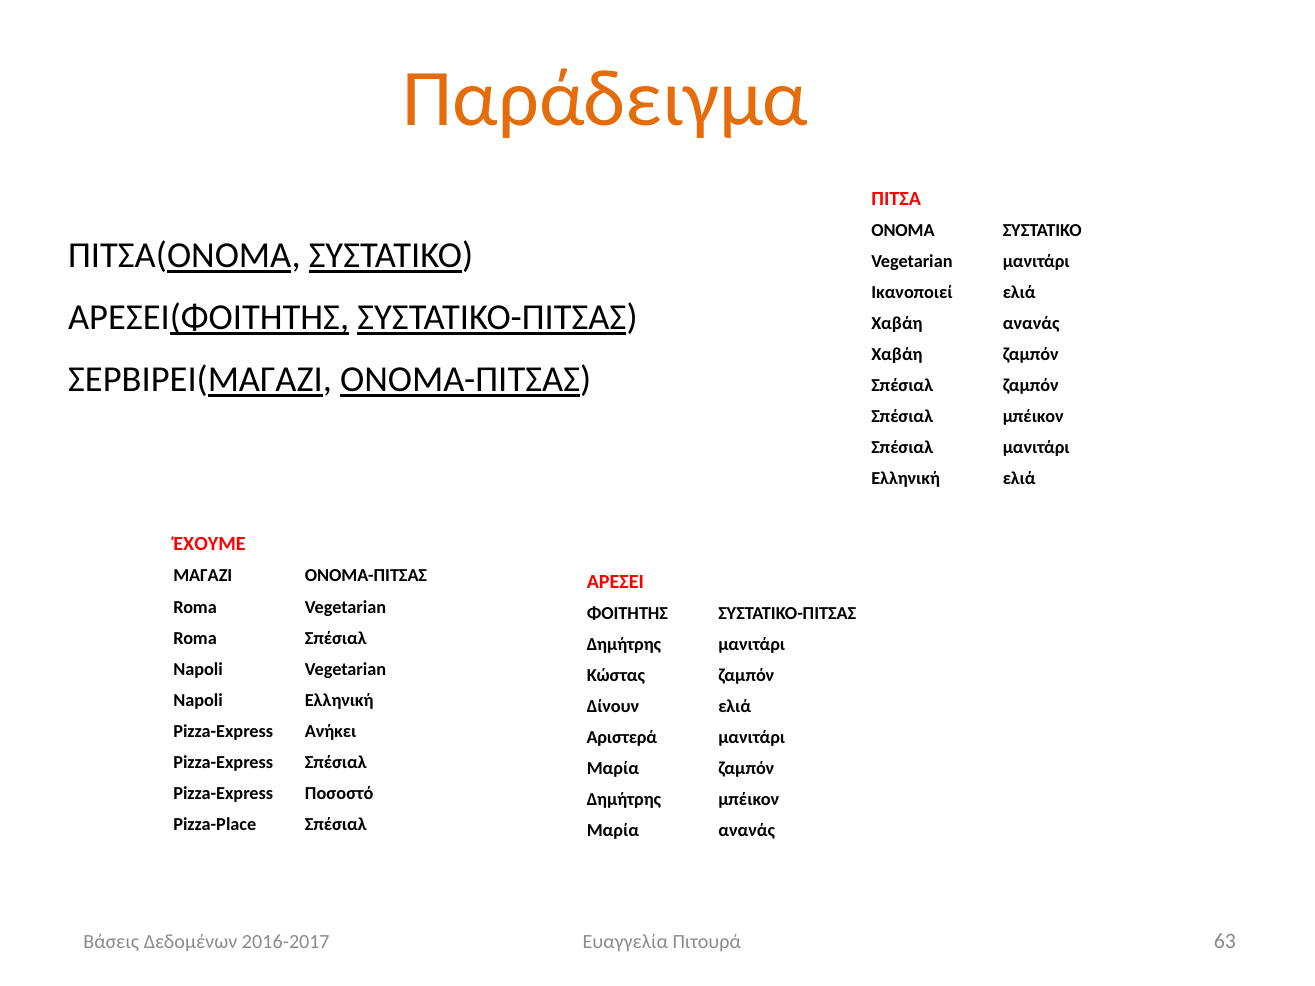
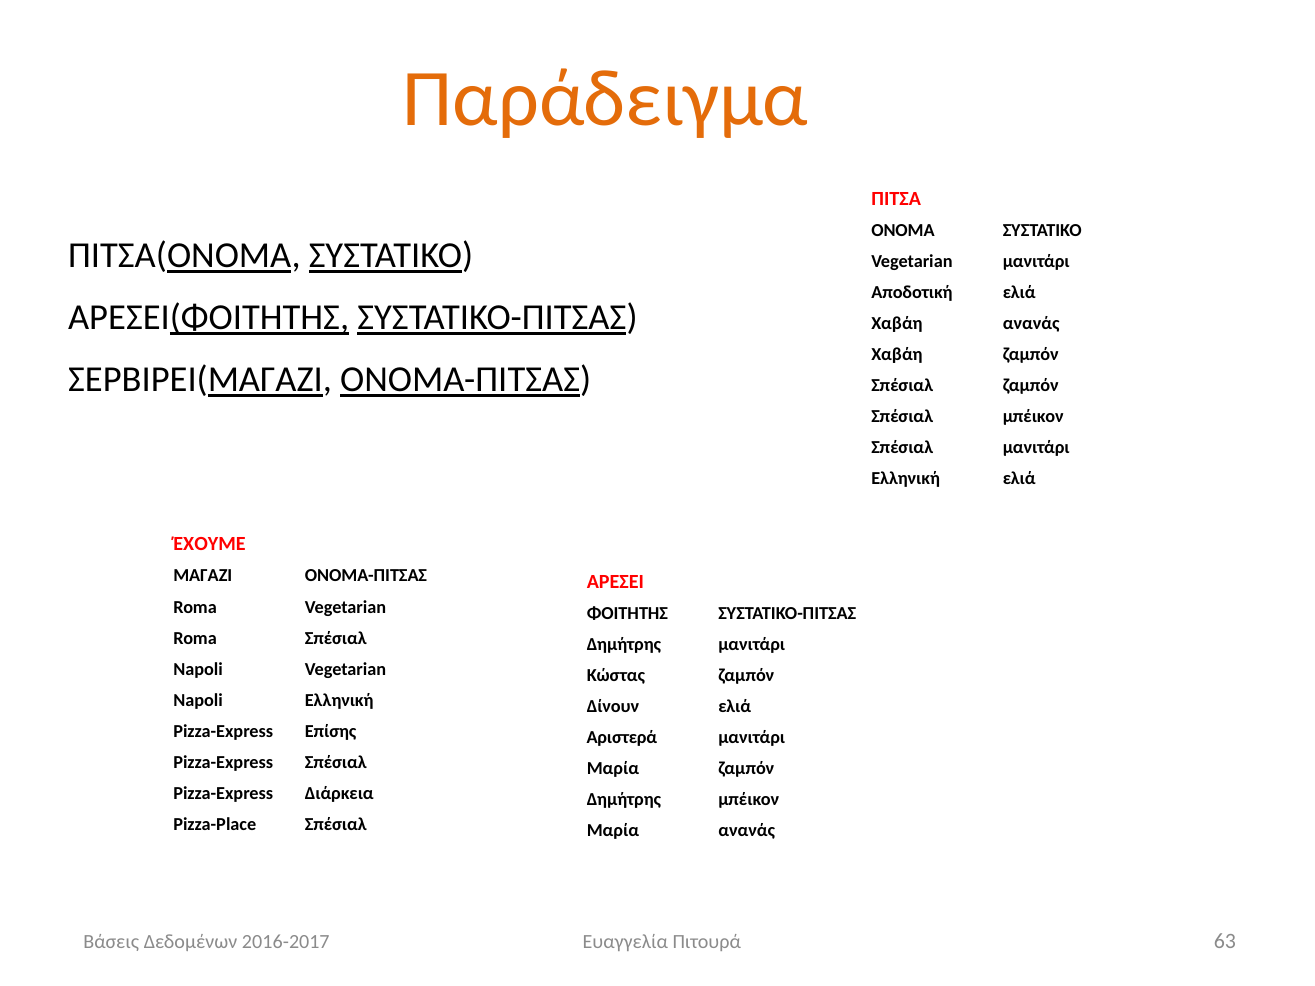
Ικανοποιεί: Ικανοποιεί -> Αποδοτική (912, 293)
Ανήκει: Ανήκει -> Επίσης (331, 731)
Ποσοστό: Ποσοστό -> Διάρκεια (339, 794)
